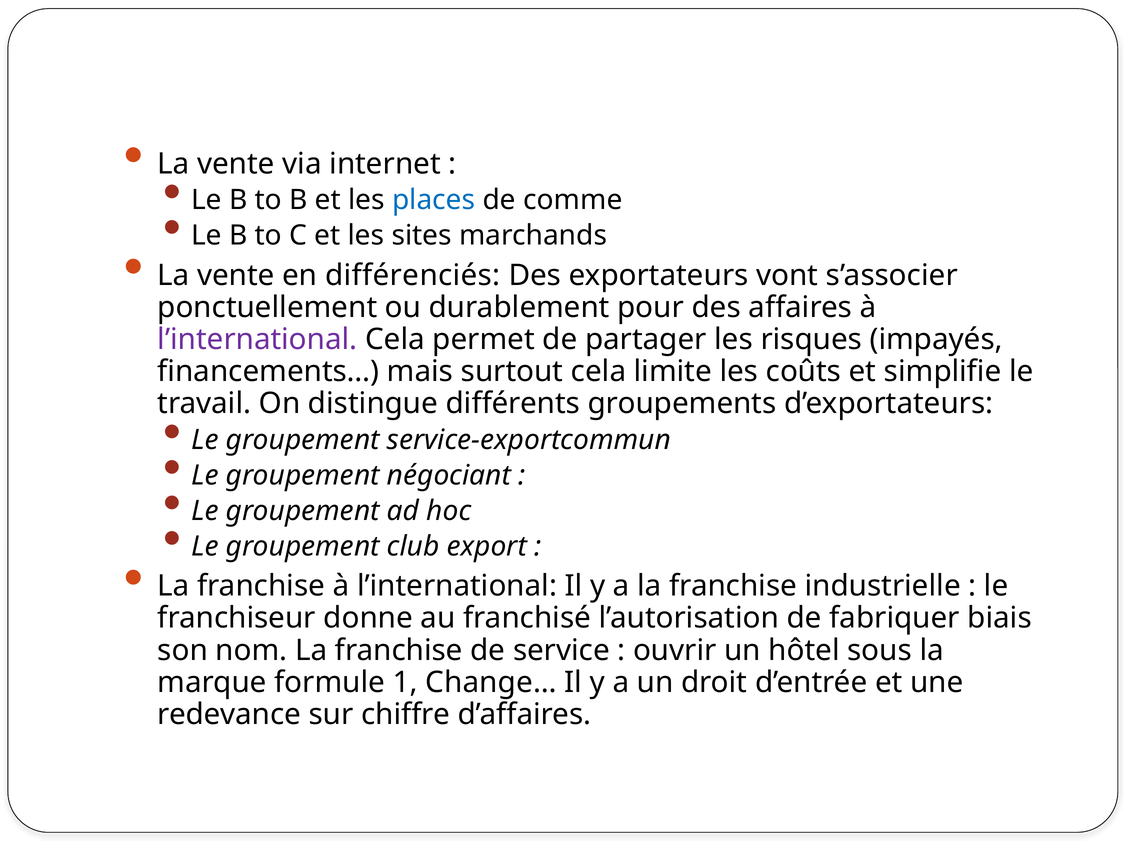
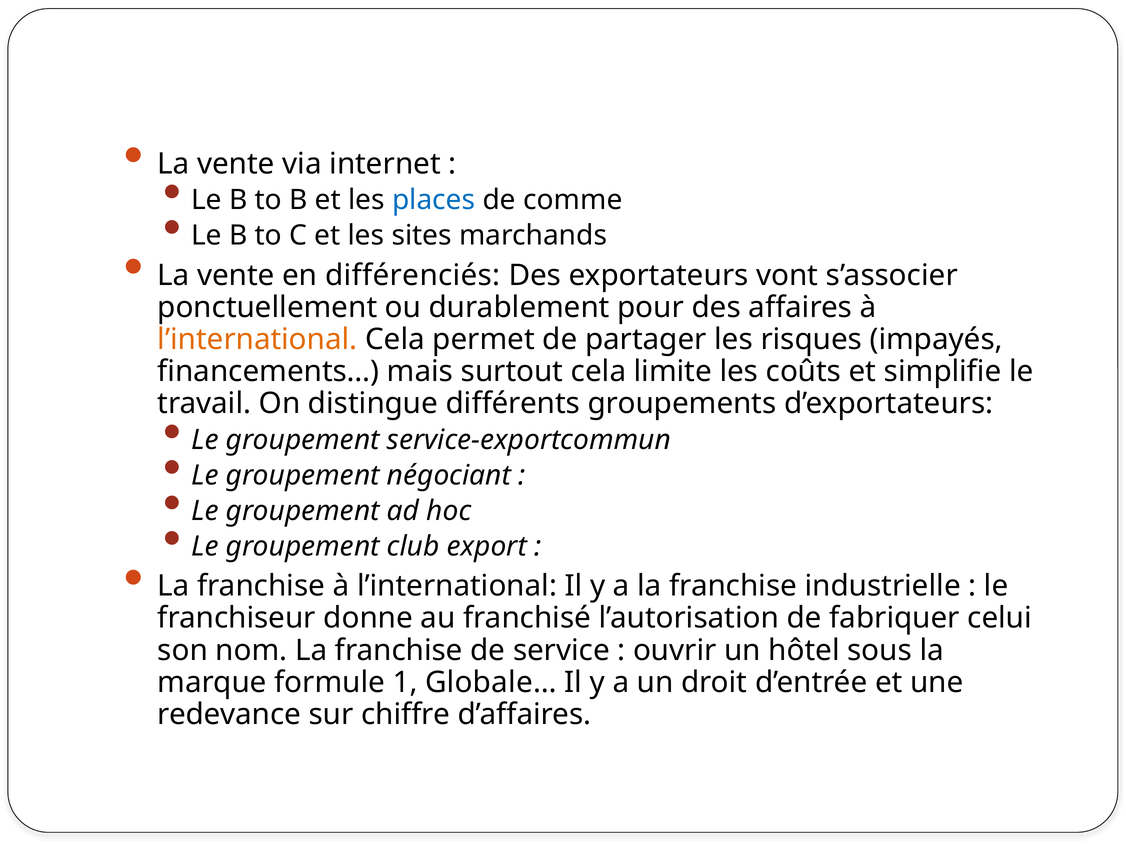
l’international colour: purple -> orange (257, 340)
biais: biais -> celui (1000, 618)
Change…: Change… -> Globale… (491, 683)
